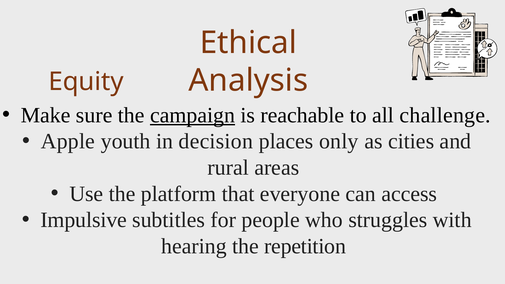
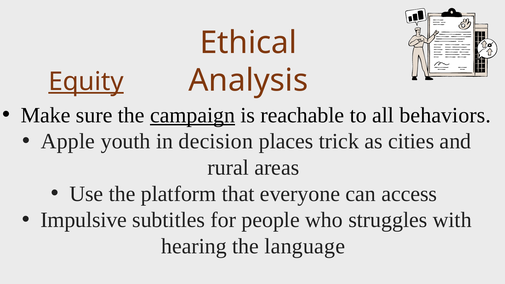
Equity underline: none -> present (86, 82)
challenge: challenge -> behaviors (445, 115)
only: only -> trick (339, 141)
repetition: repetition -> language (305, 246)
